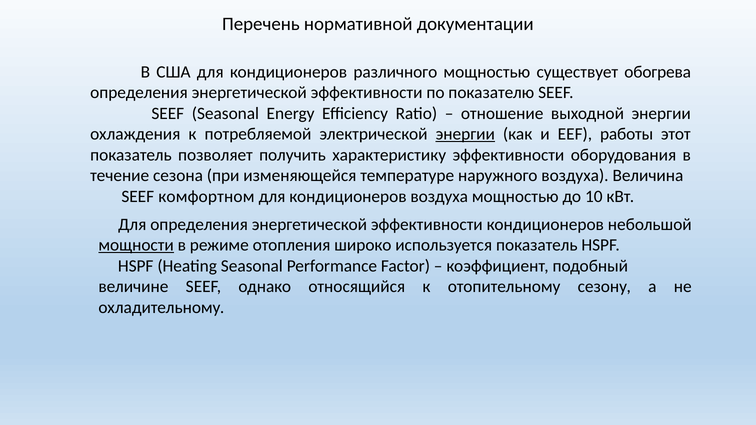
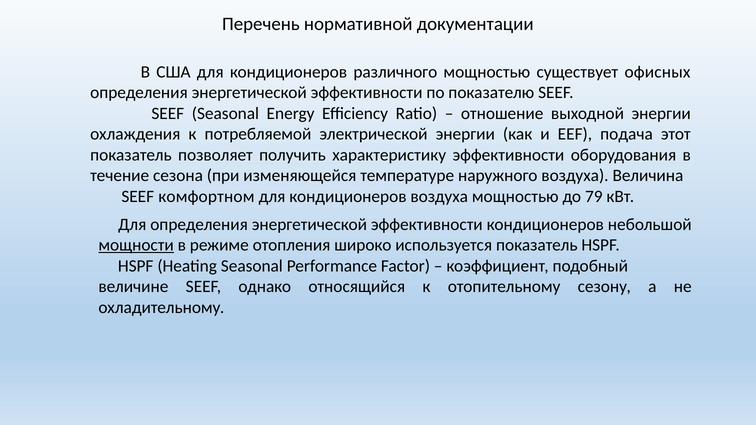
обогрева: обогрева -> офисных (658, 72)
энергии underline: present -> none (465, 134)
работы: работы -> подача (627, 134)
10: 10 -> 79 (594, 197)
